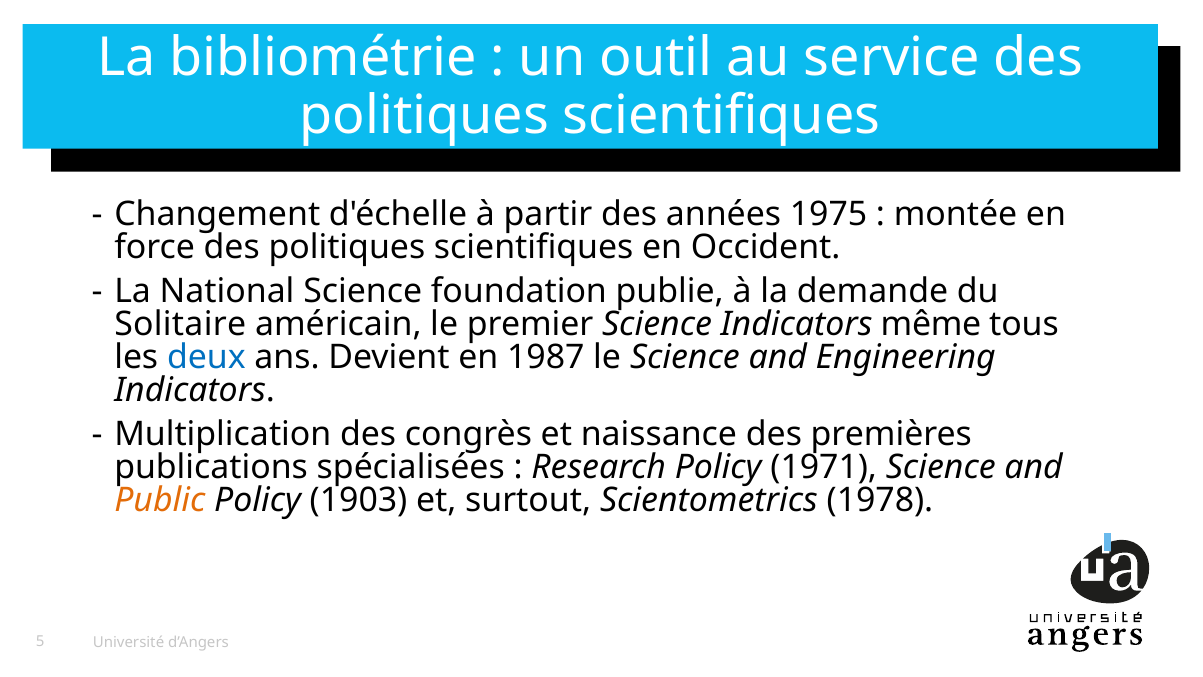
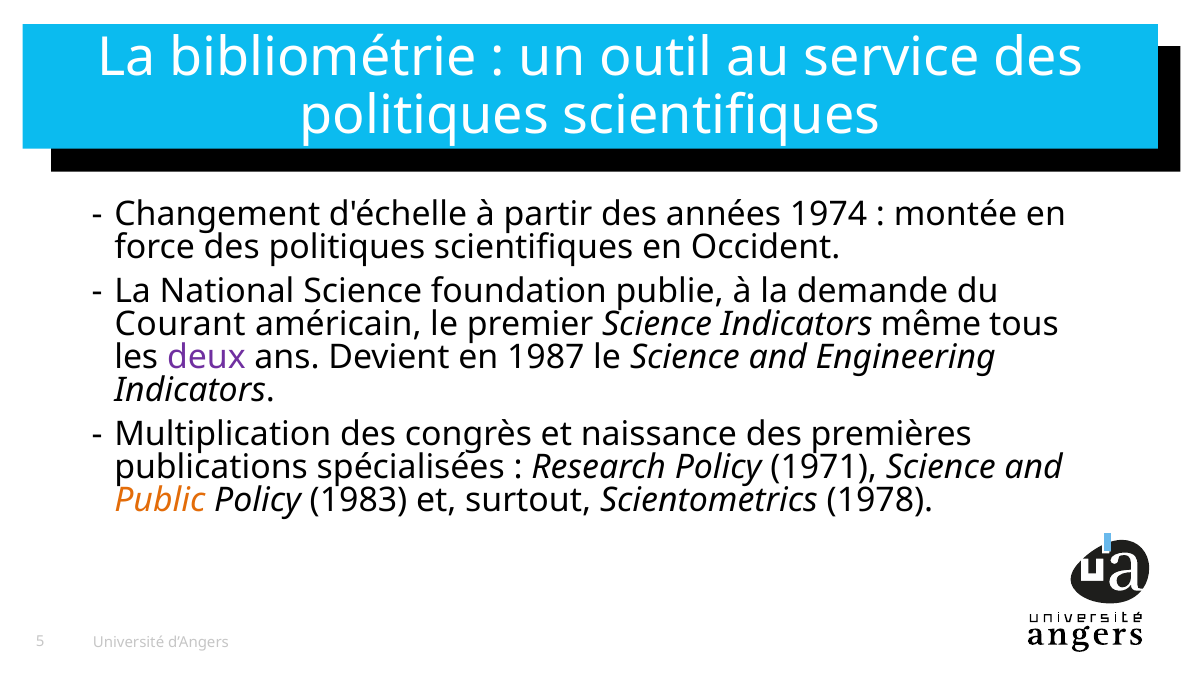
1975: 1975 -> 1974 (829, 214)
Solitaire: Solitaire -> Courant (180, 324)
deux colour: blue -> purple (206, 357)
1903: 1903 -> 1983 (359, 500)
